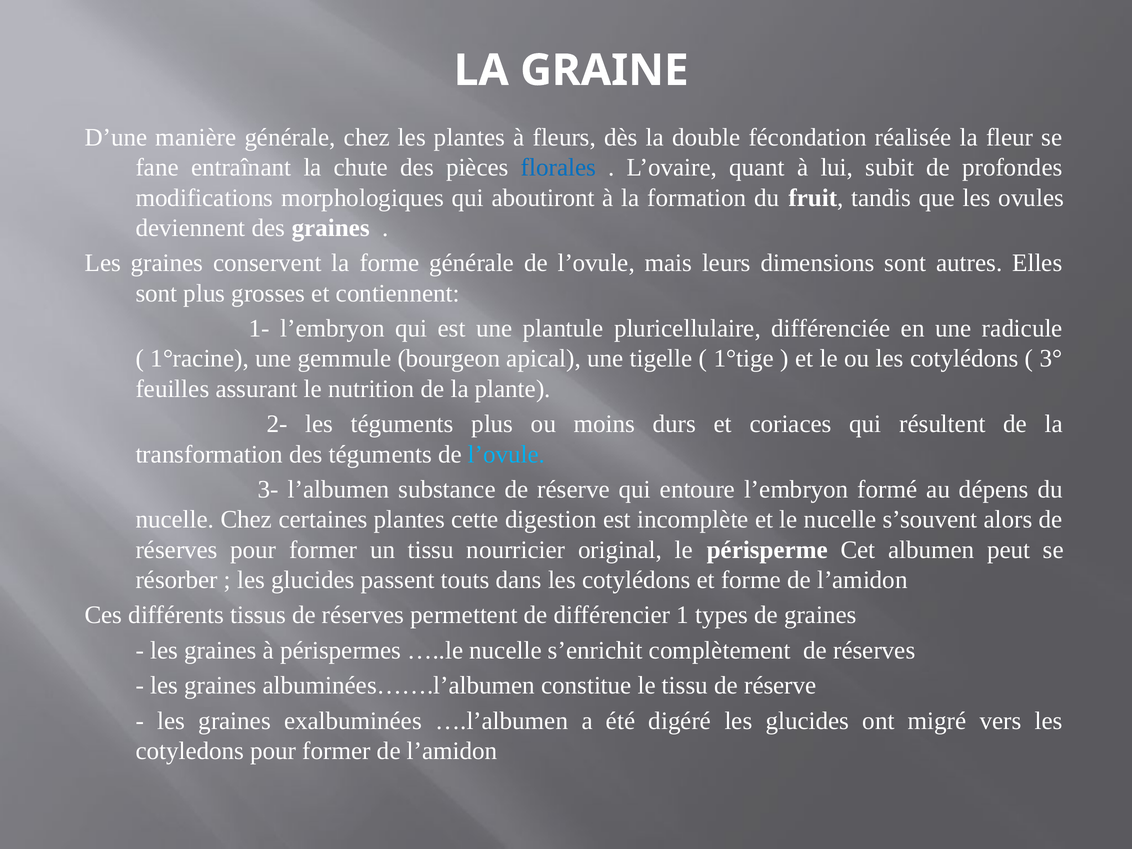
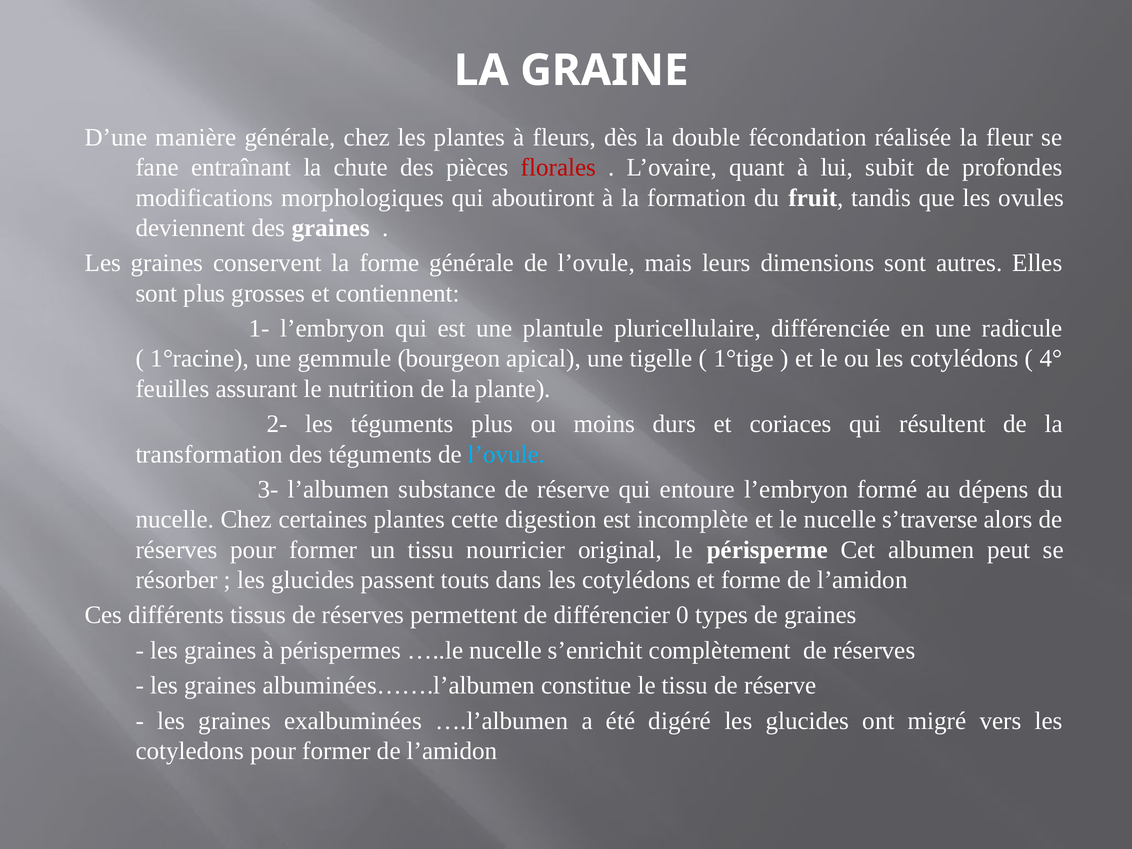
florales colour: blue -> red (558, 168)
3°: 3° -> 4° (1051, 359)
s’souvent: s’souvent -> s’traverse (930, 520)
1: 1 -> 0 (683, 615)
